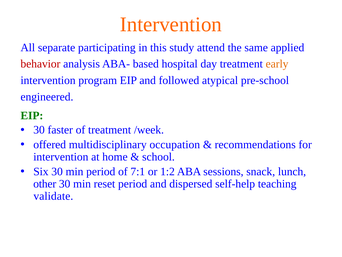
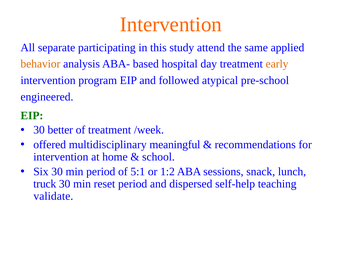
behavior colour: red -> orange (40, 64)
faster: faster -> better (60, 130)
occupation: occupation -> meaningful (175, 144)
7:1: 7:1 -> 5:1 (138, 171)
other: other -> truck (45, 184)
